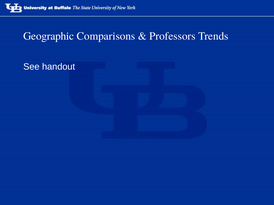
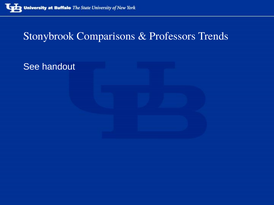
Geographic: Geographic -> Stonybrook (49, 36)
